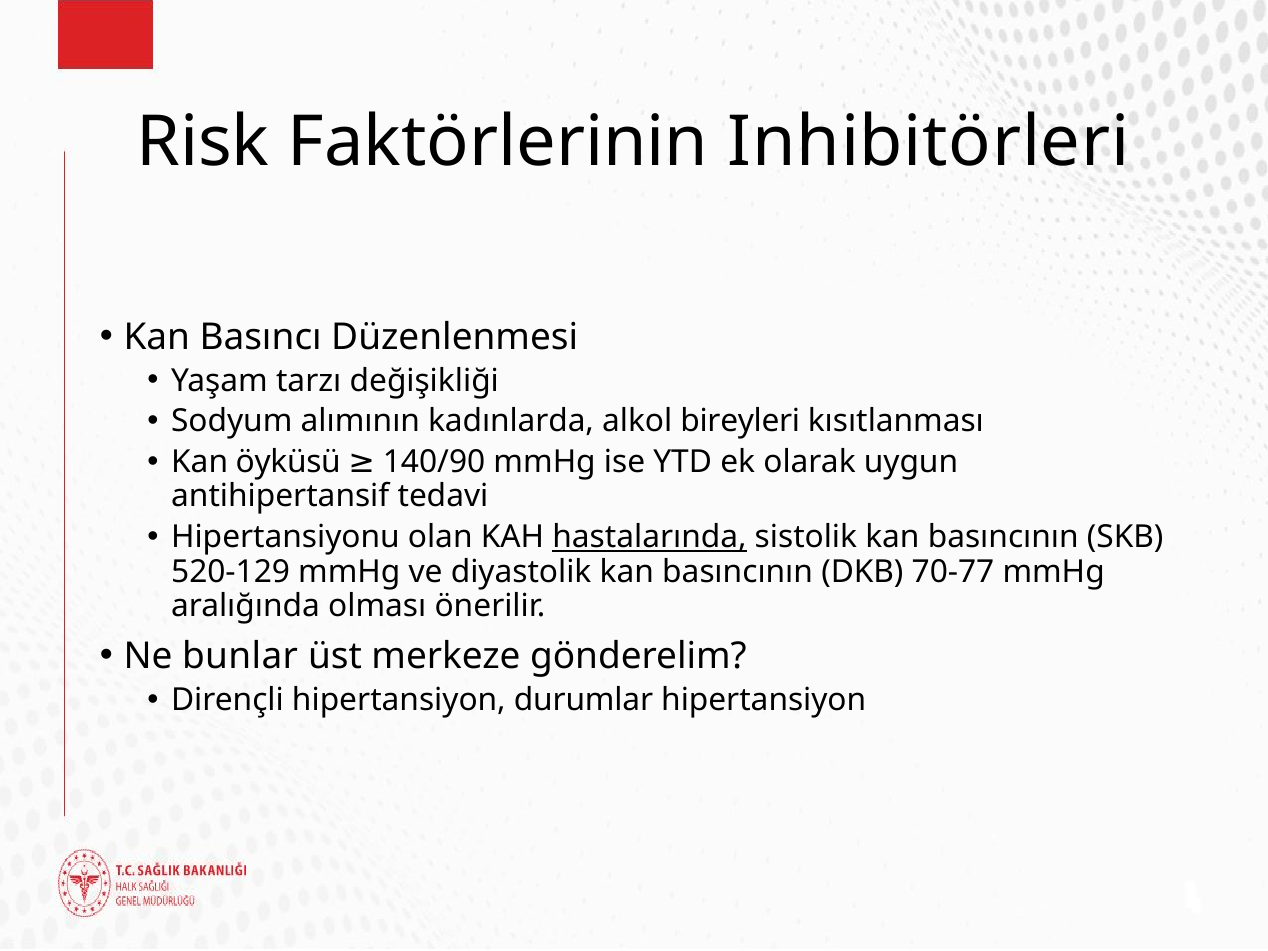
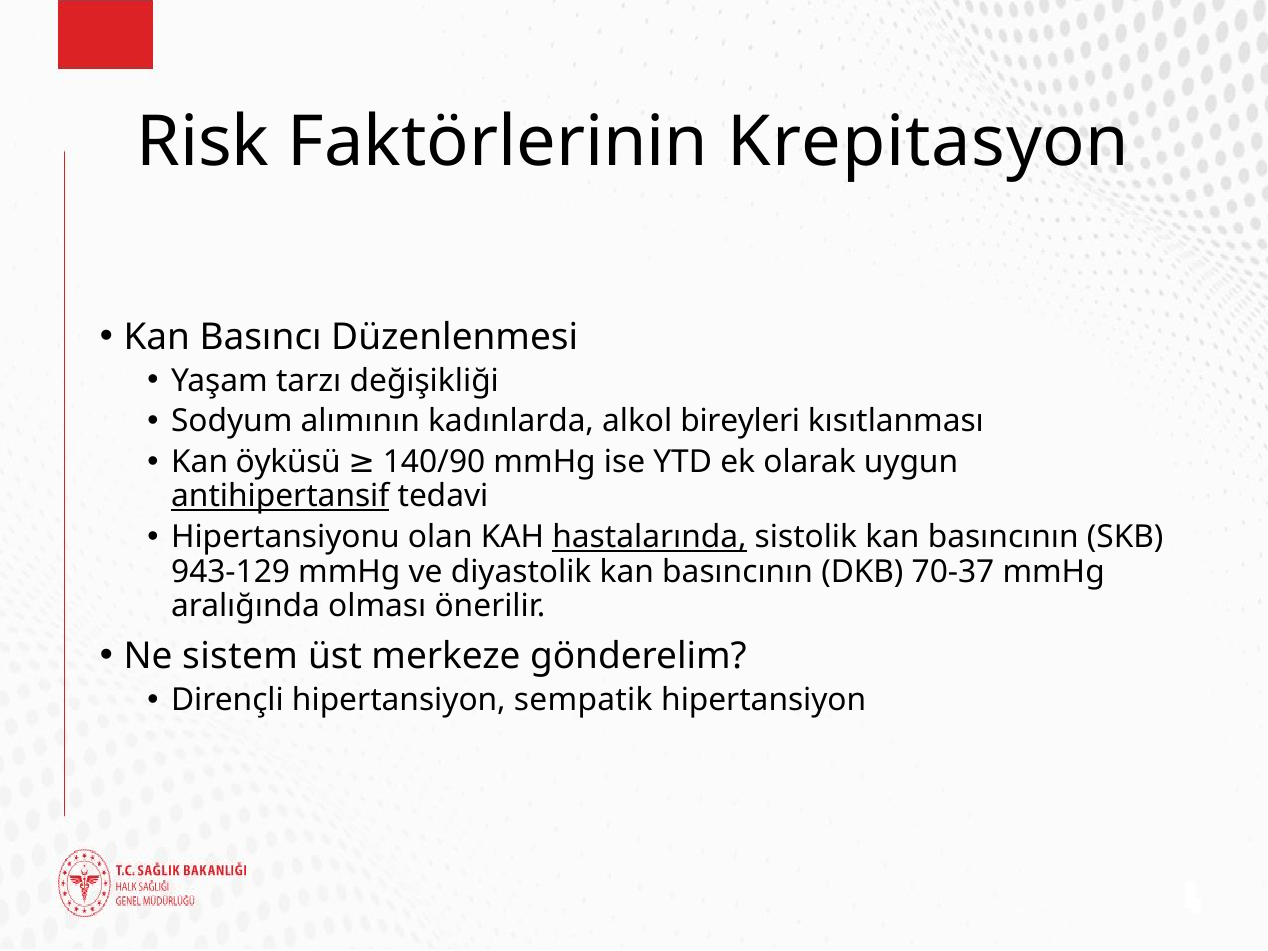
Inhibitörleri: Inhibitörleri -> Krepitasyon (929, 142)
antihipertansif underline: none -> present (280, 496)
520-129: 520-129 -> 943-129 (231, 572)
70-77: 70-77 -> 70-37 (953, 572)
bunlar: bunlar -> sistem (240, 656)
durumlar: durumlar -> sempatik (583, 700)
